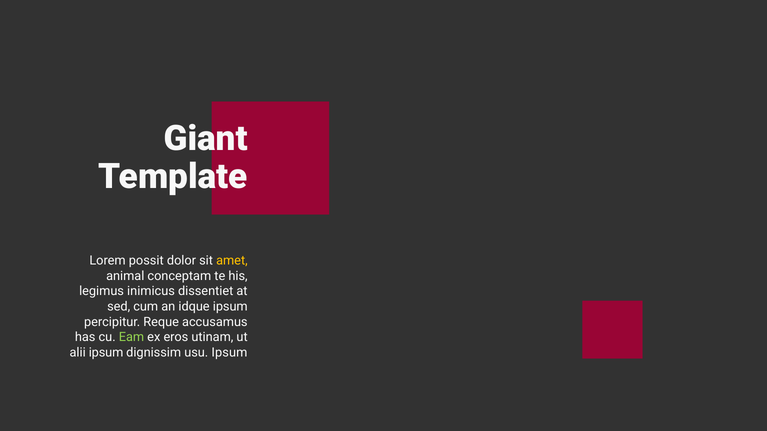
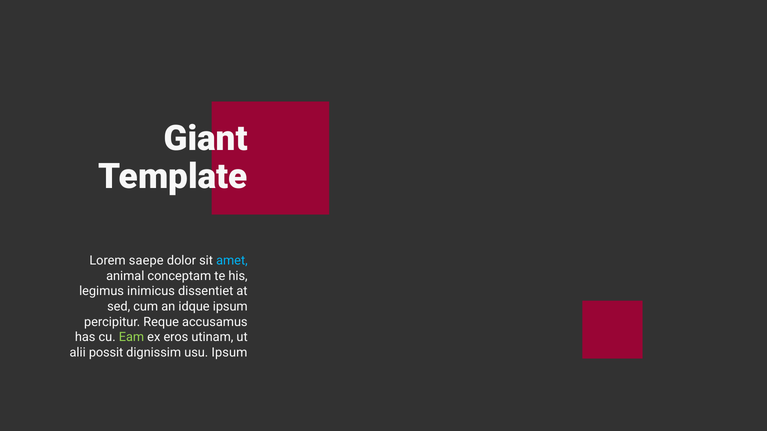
possit: possit -> saepe (146, 261)
amet colour: yellow -> light blue (232, 261)
alii ipsum: ipsum -> possit (106, 353)
